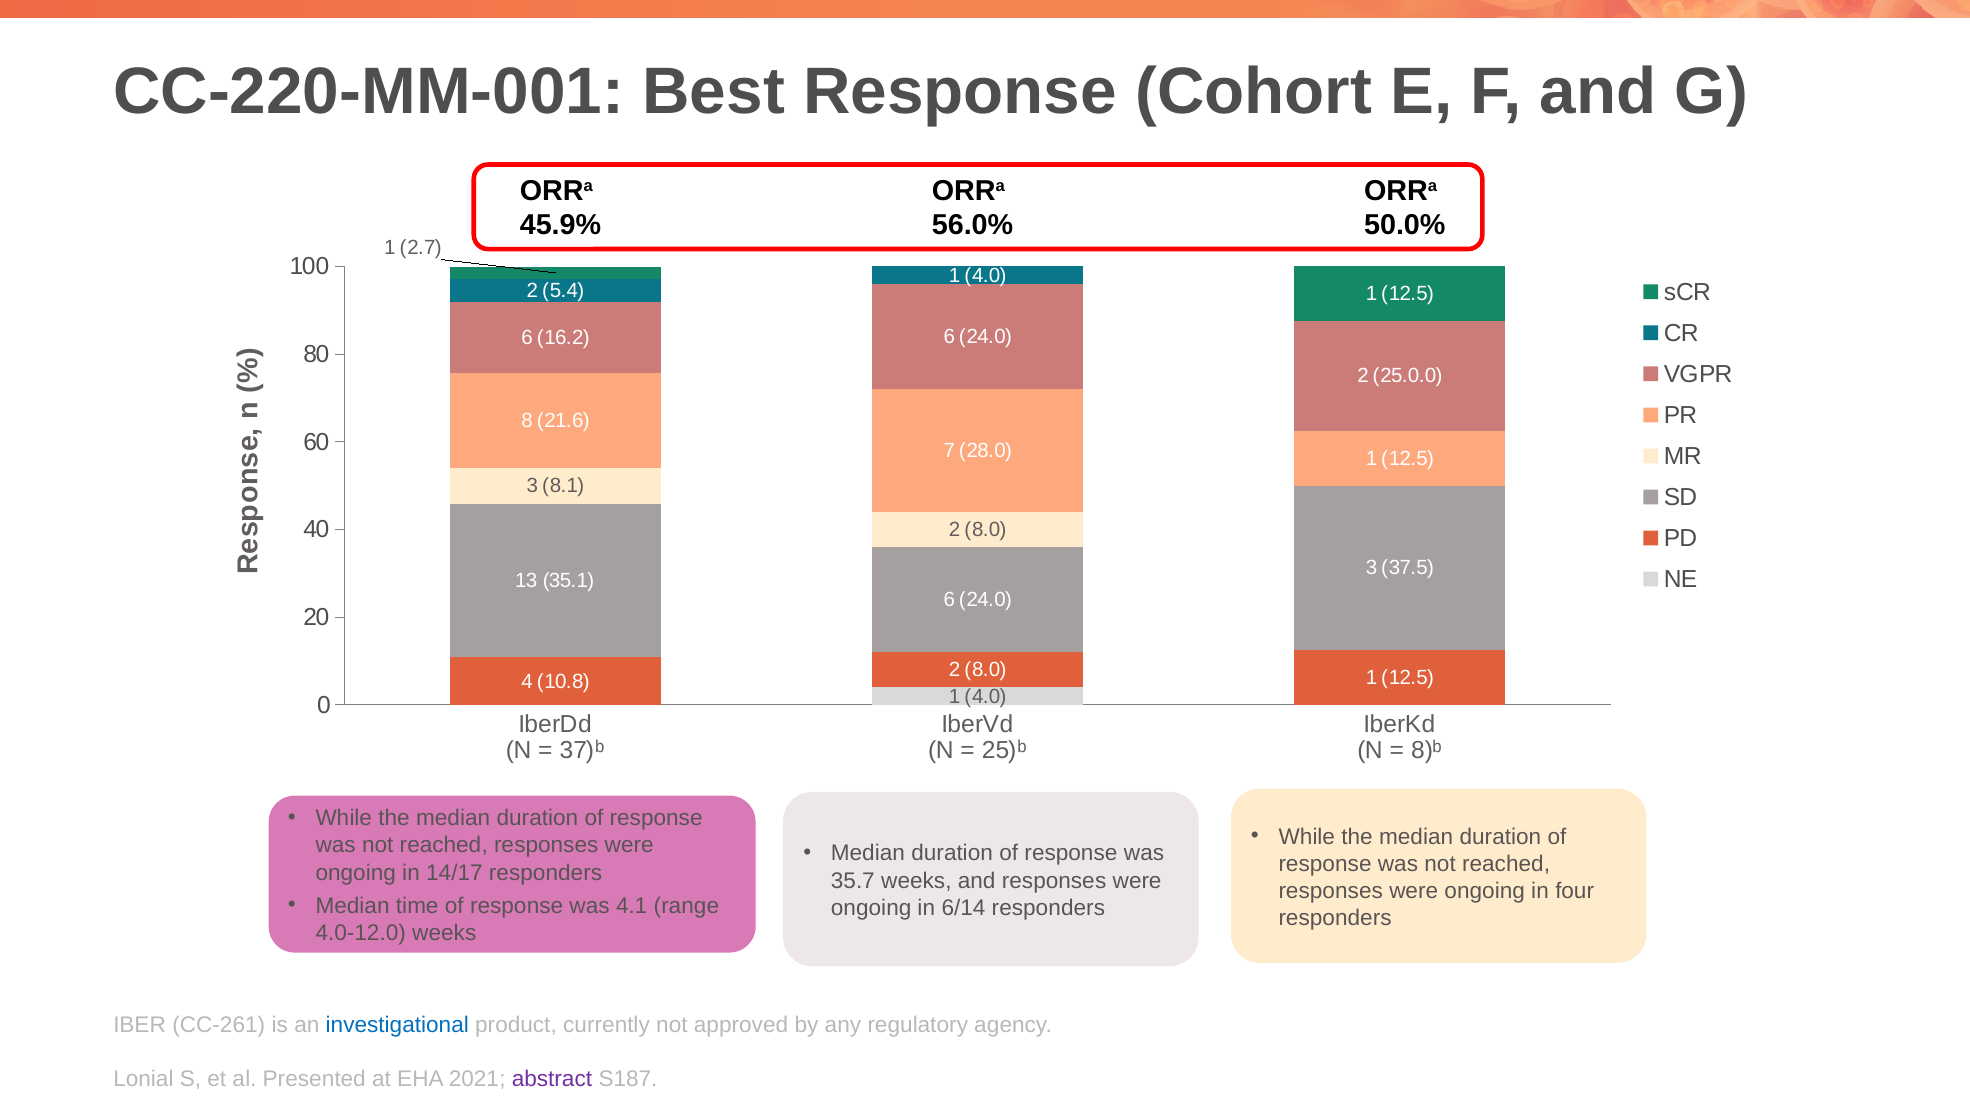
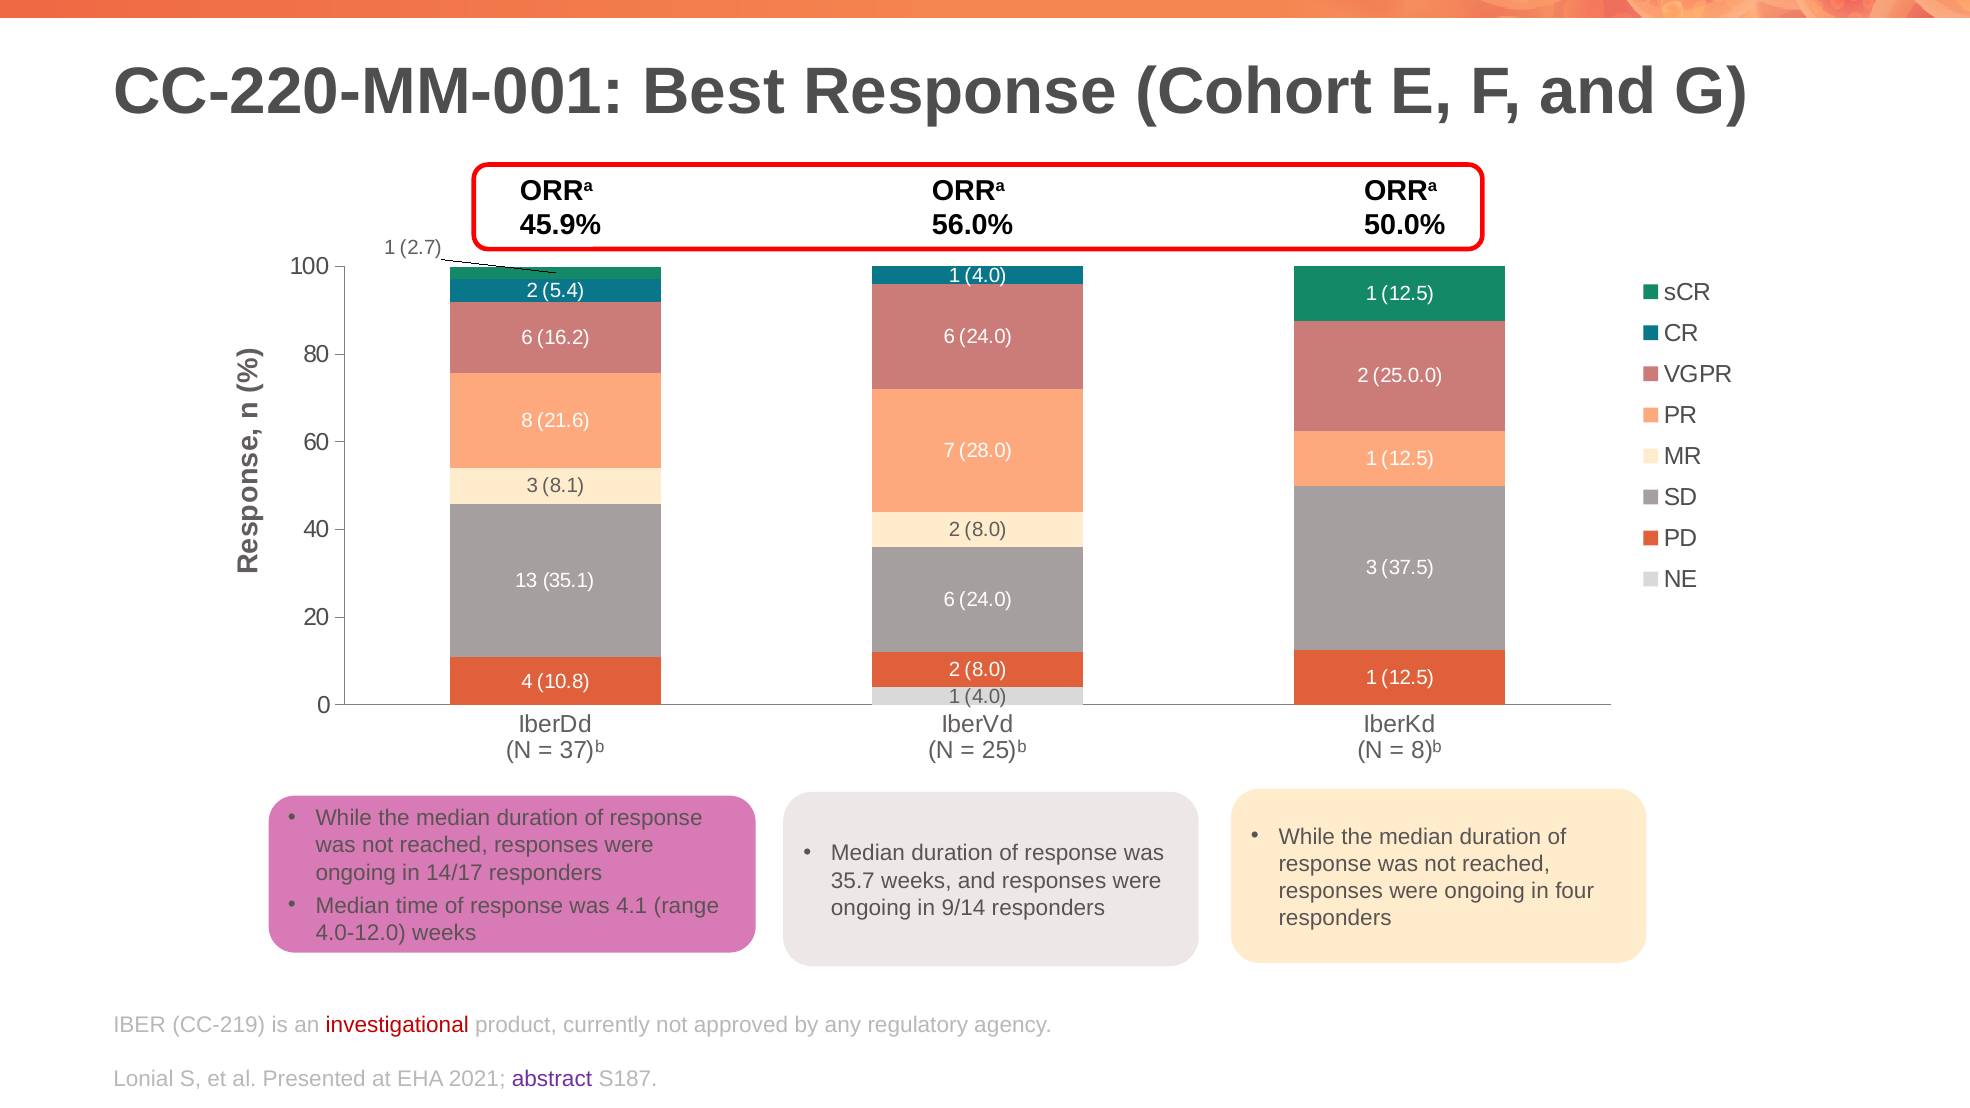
6/14: 6/14 -> 9/14 (964, 908)
CC-261: CC-261 -> CC-219 (219, 1025)
investigational colour: blue -> red (397, 1025)
